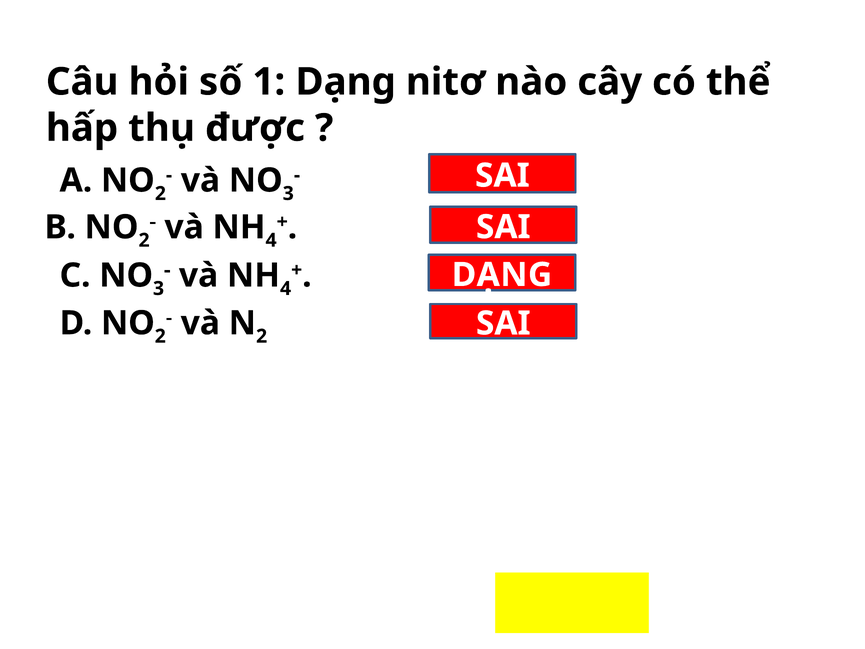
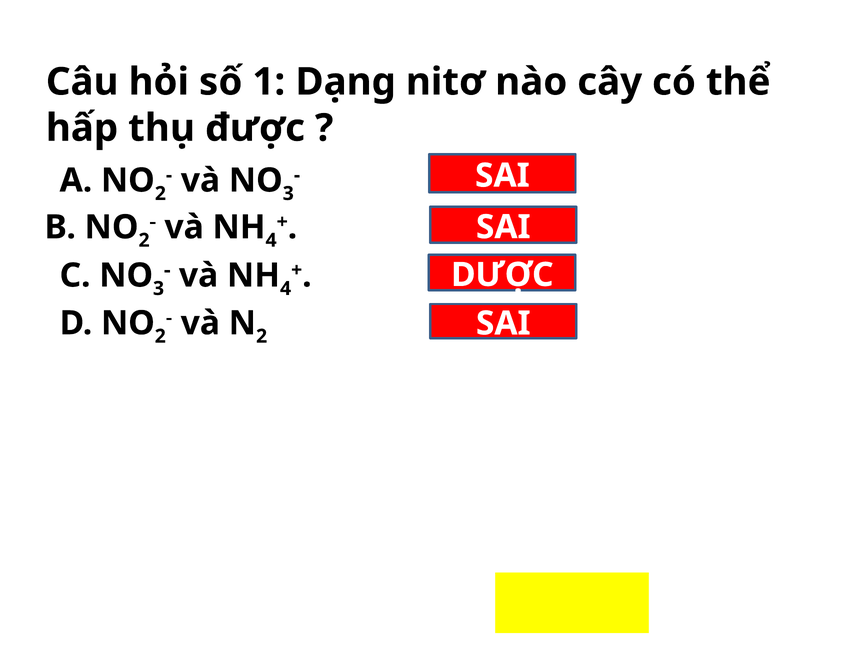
DẠNG: DẠNG -> DƯỢC (502, 275)
